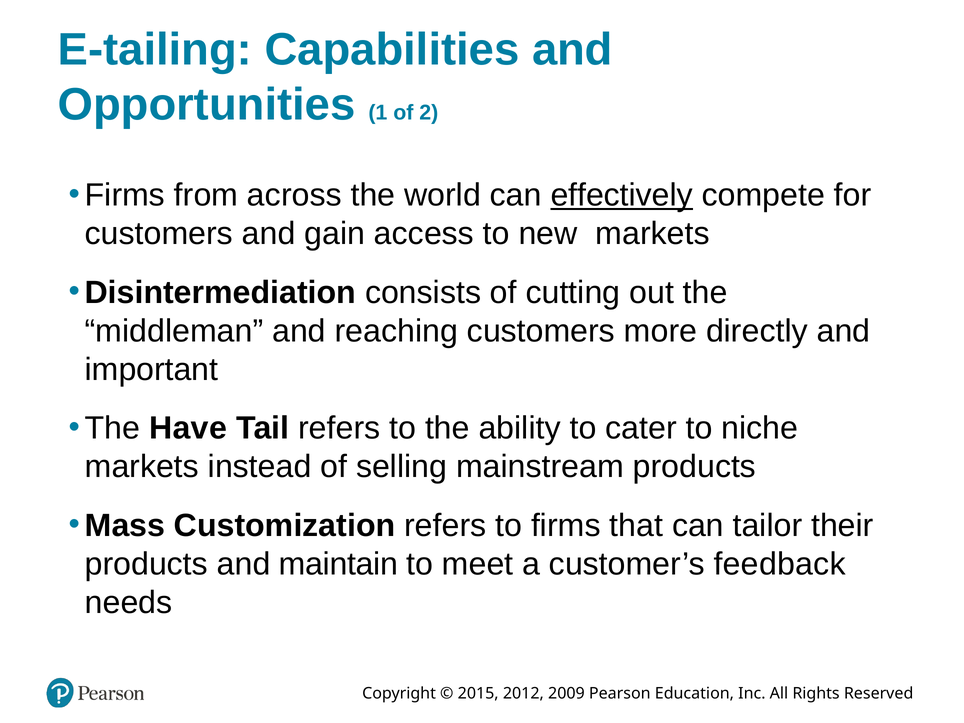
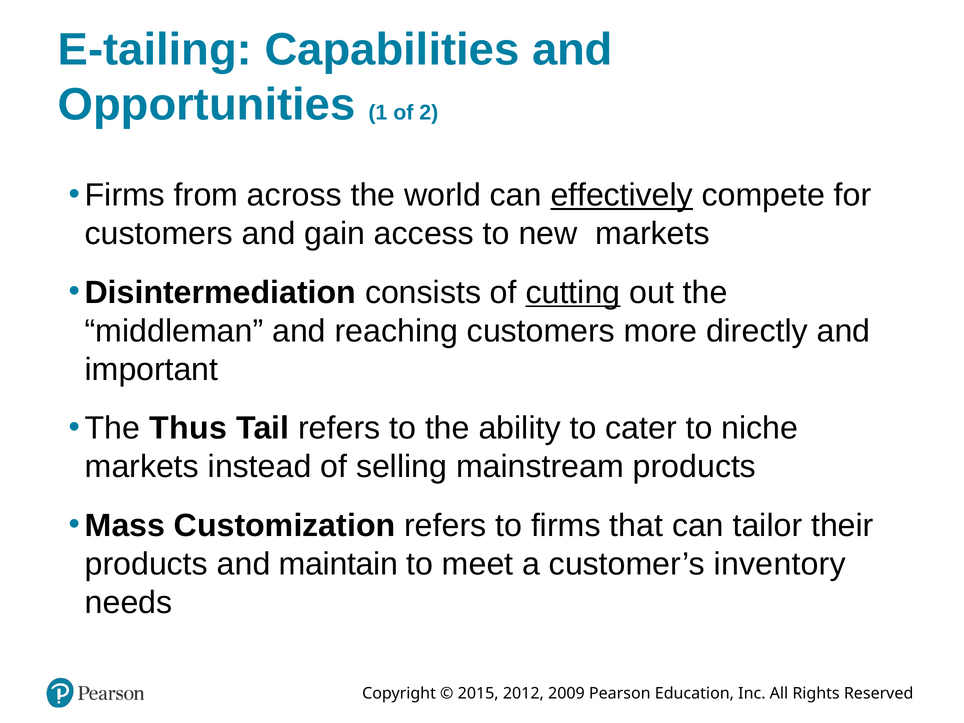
cutting underline: none -> present (573, 292)
Have: Have -> Thus (188, 428)
feedback: feedback -> inventory (780, 564)
